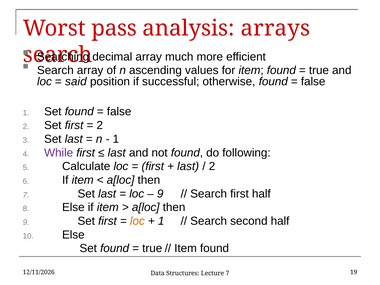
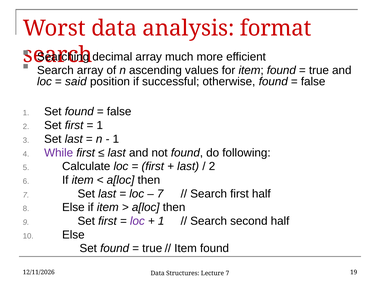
Worst pass: pass -> data (114, 28)
arrays: arrays -> format (276, 28)
2: 2 -> 1 (100, 125)
9: 9 -> 7 (160, 194)
loc colour: orange -> purple (137, 221)
